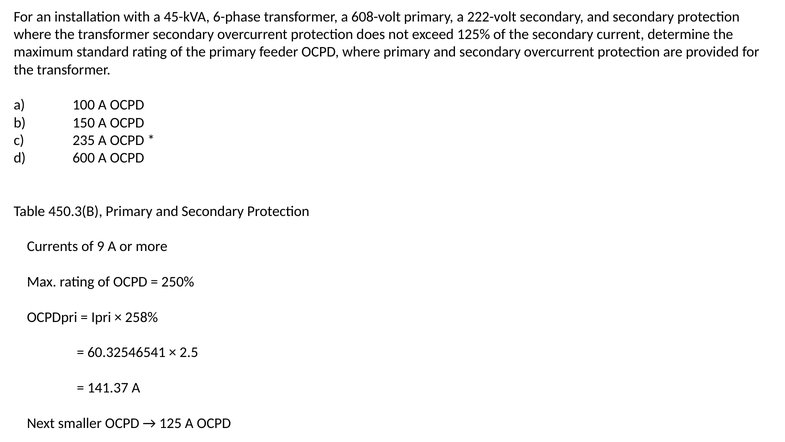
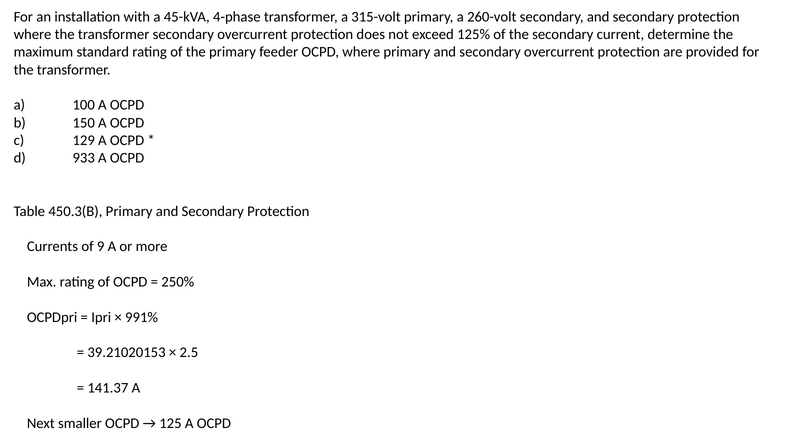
6-phase: 6-phase -> 4-phase (237, 17)
608-volt: 608-volt -> 315-volt (376, 17)
222-volt: 222-volt -> 260-volt (492, 17)
235: 235 -> 129 (84, 140)
600: 600 -> 933 (84, 158)
258%: 258% -> 991% (142, 317)
60.32546541: 60.32546541 -> 39.21020153 (126, 352)
